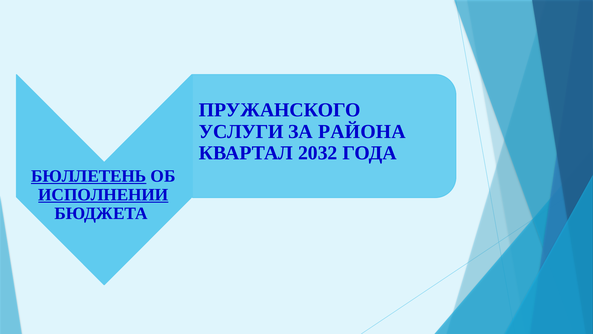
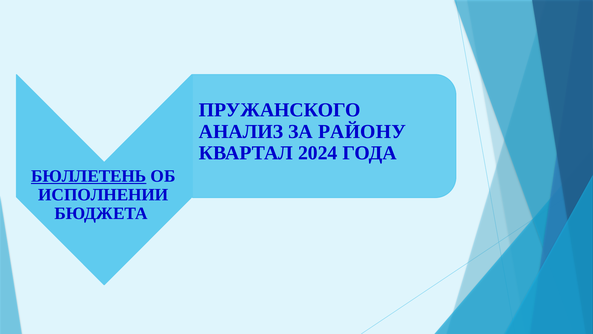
УСЛУГИ: УСЛУГИ -> АНАЛИЗ (241, 131)
РАЙОНА: РАЙОНА -> РАЙОНУ (362, 131)
2032: 2032 -> 2024 (318, 153)
ИСПОЛНЕНИИ underline: present -> none (103, 195)
